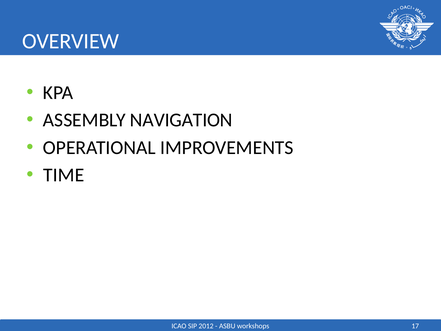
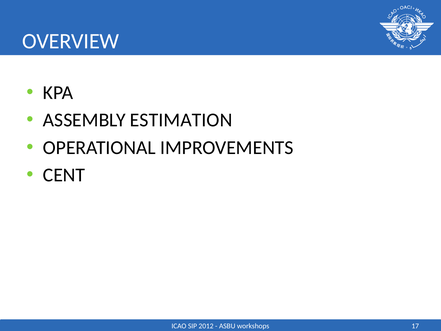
NAVIGATION: NAVIGATION -> ESTIMATION (181, 120)
TIME: TIME -> CENT (64, 175)
